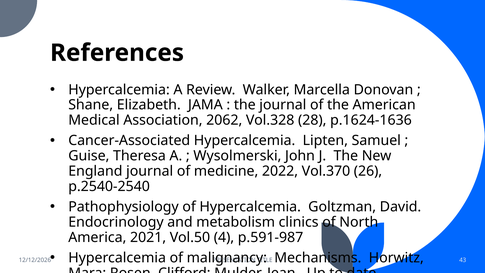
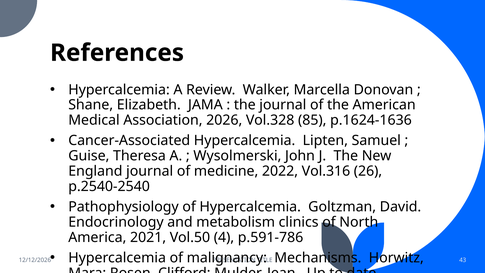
2062: 2062 -> 2026 (224, 120)
28: 28 -> 85 (312, 120)
Vol.370: Vol.370 -> Vol.316 (326, 171)
p.591-987: p.591-987 -> p.591-786 (271, 237)
